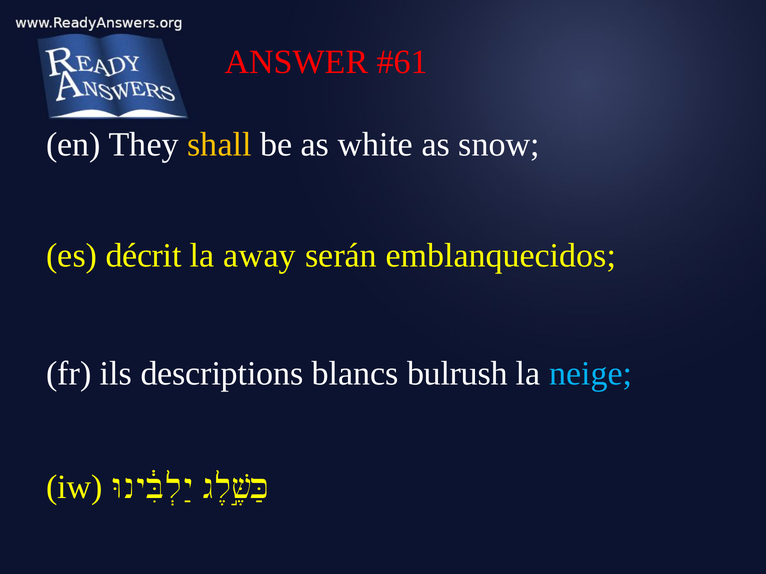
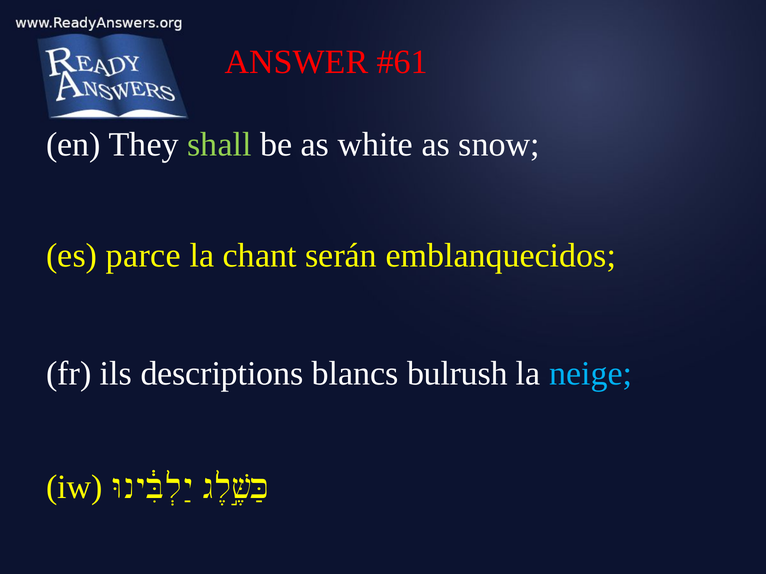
shall colour: yellow -> light green (219, 145)
décrit: décrit -> parce (143, 256)
away: away -> chant (260, 256)
